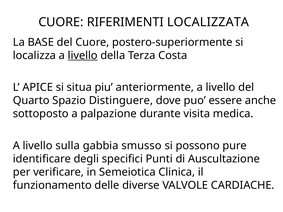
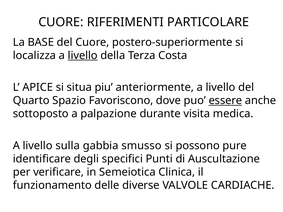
LOCALIZZATA: LOCALIZZATA -> PARTICOLARE (208, 22)
Distinguere: Distinguere -> Favoriscono (121, 101)
essere underline: none -> present (225, 101)
